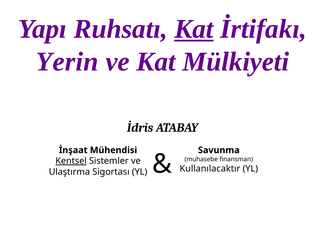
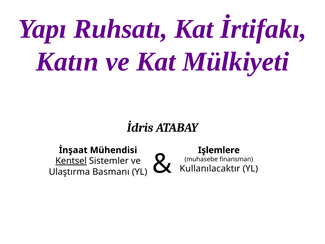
Kat underline: present -> none (194, 29)
Yerin: Yerin -> Katın (67, 61)
Savunma: Savunma -> Işlemlere (219, 150)
Sigortası: Sigortası -> Basmanı (111, 172)
